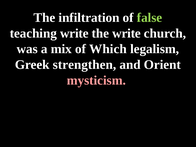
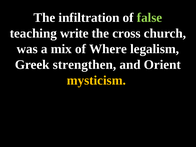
the write: write -> cross (126, 33)
Which: Which -> Where (108, 49)
mysticism colour: pink -> yellow (96, 80)
